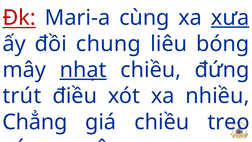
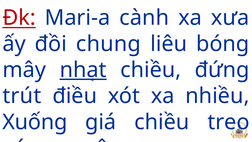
cùng: cùng -> cành (144, 18)
xưa underline: present -> none (230, 18)
Chẳng: Chẳng -> Xuống (35, 122)
